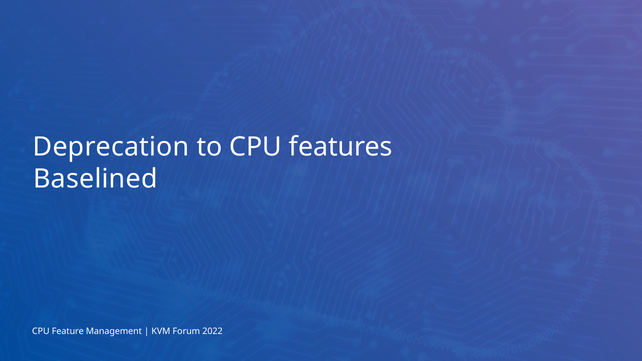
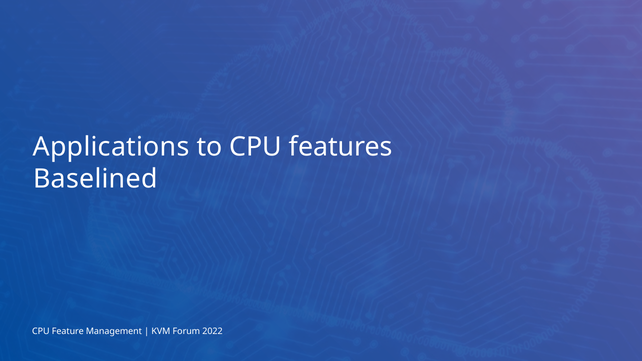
Deprecation: Deprecation -> Applications (111, 147)
